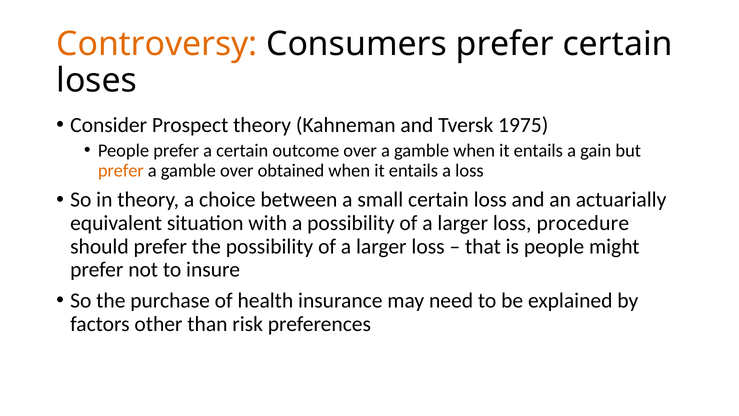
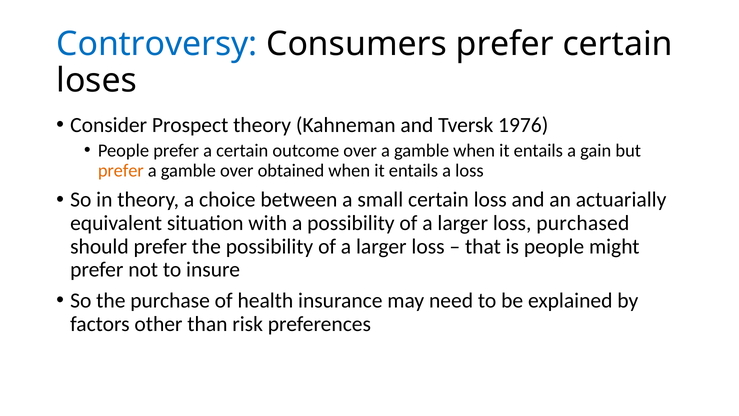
Controversy colour: orange -> blue (157, 44)
1975: 1975 -> 1976 (523, 125)
procedure: procedure -> purchased (583, 223)
